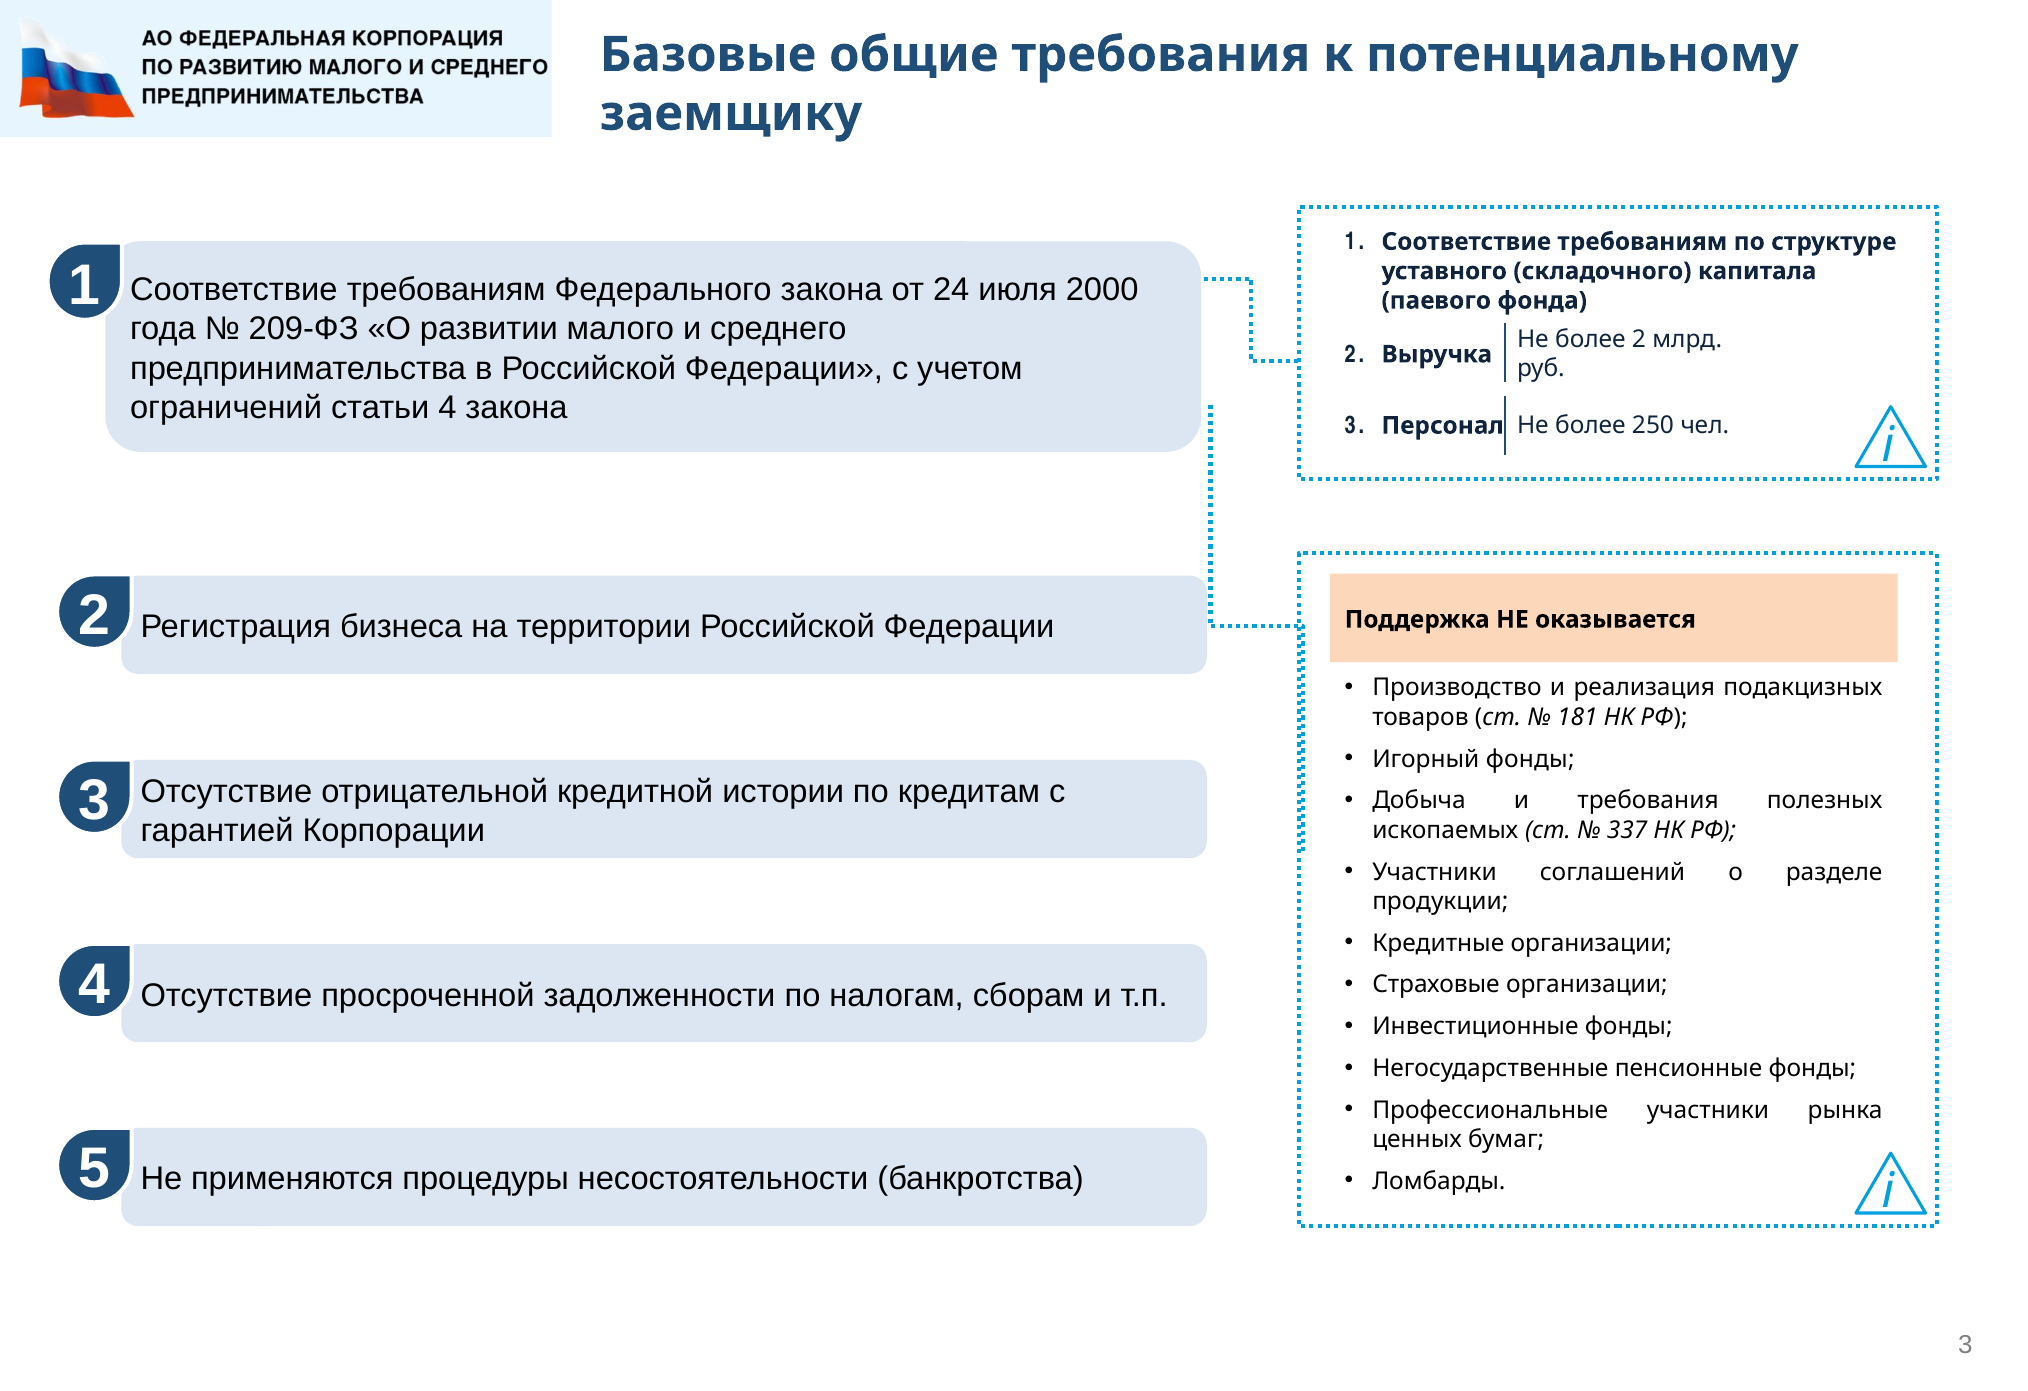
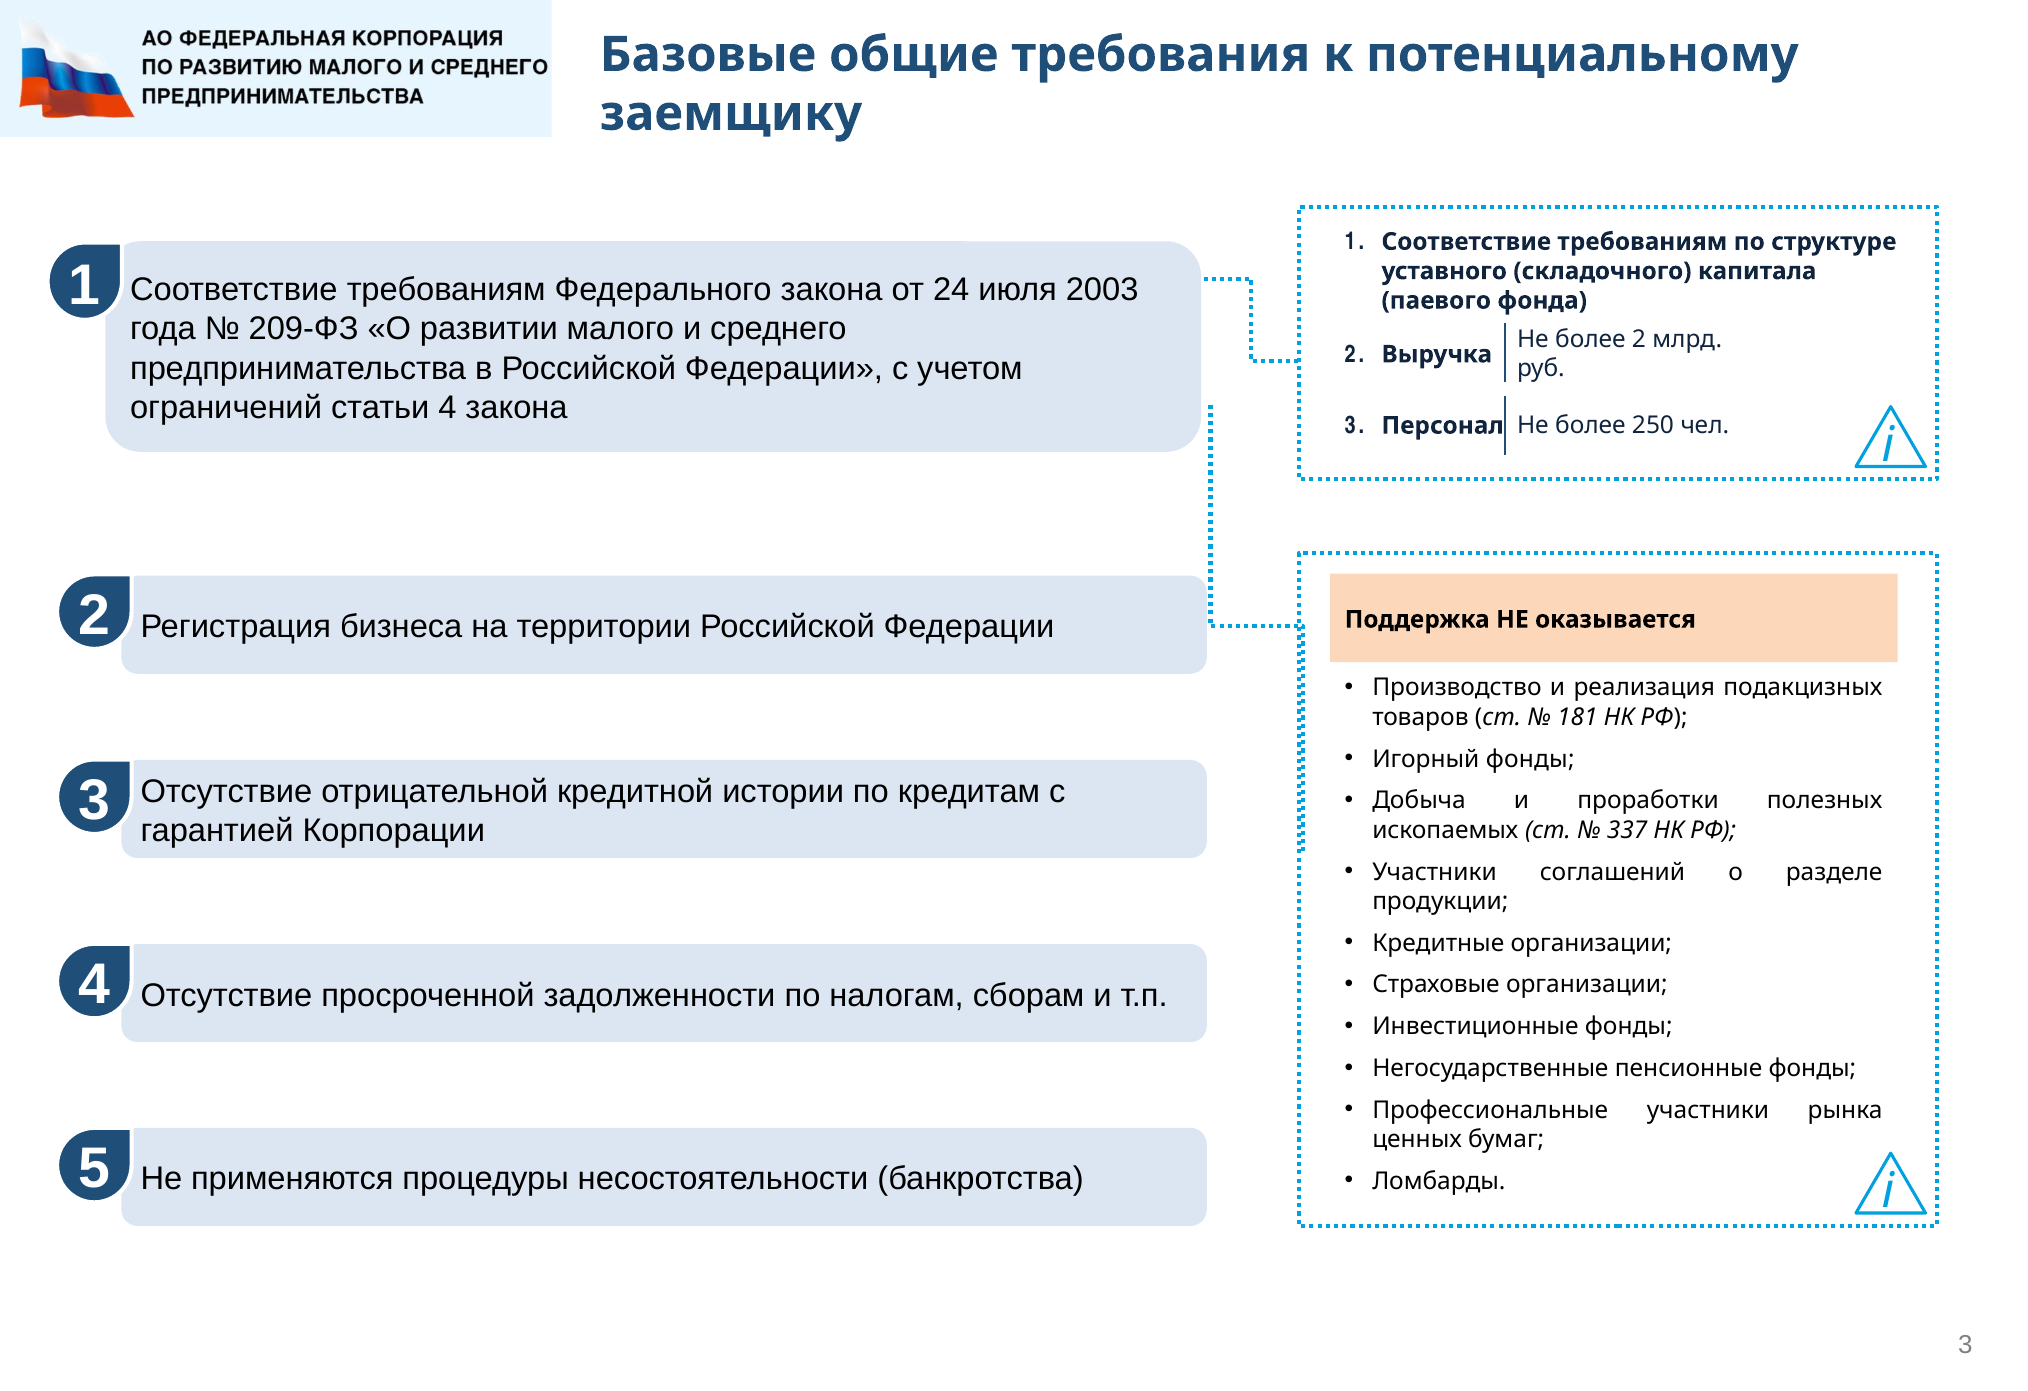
2000: 2000 -> 2003 (1102, 290)
и требования: требования -> проработки (1648, 801)
